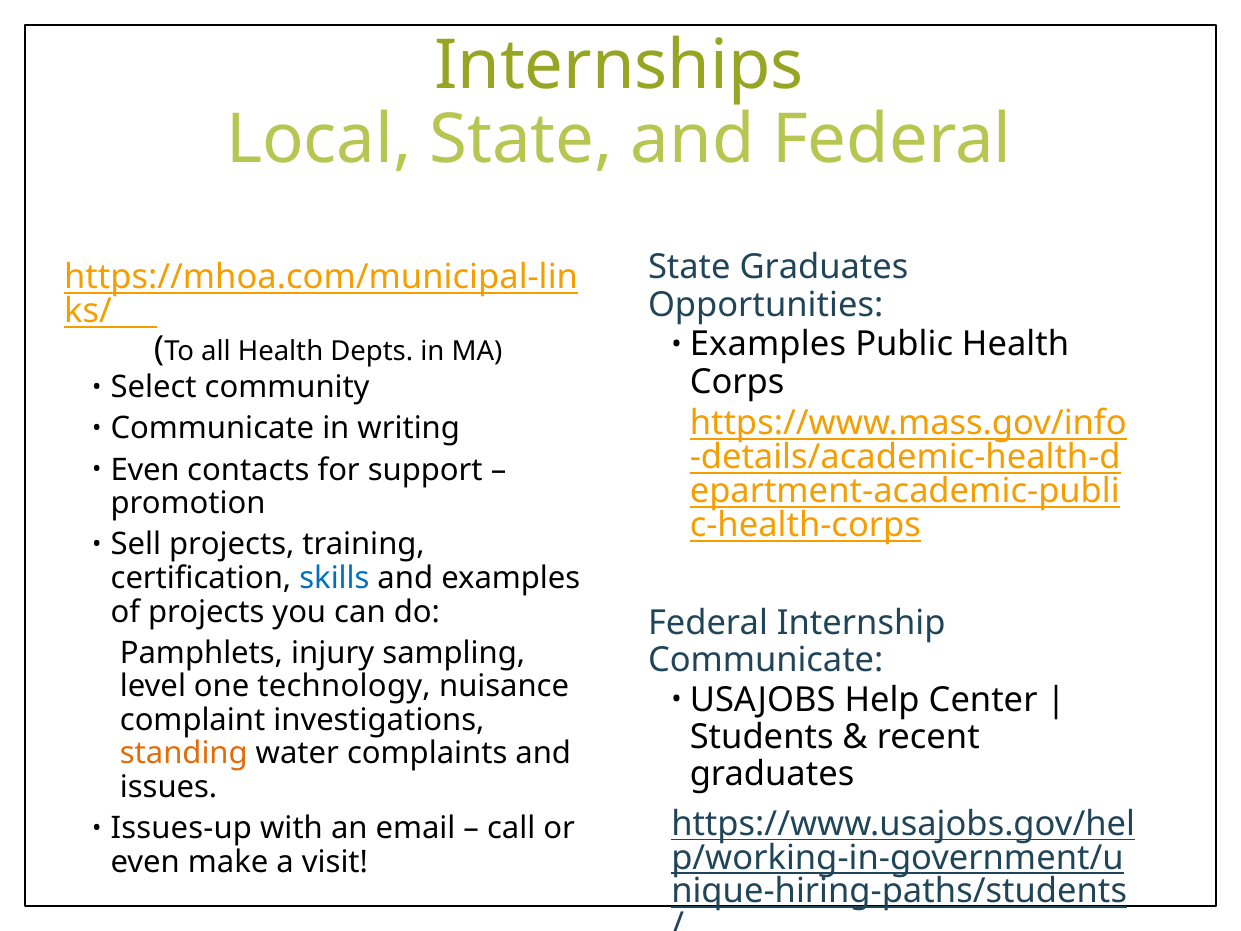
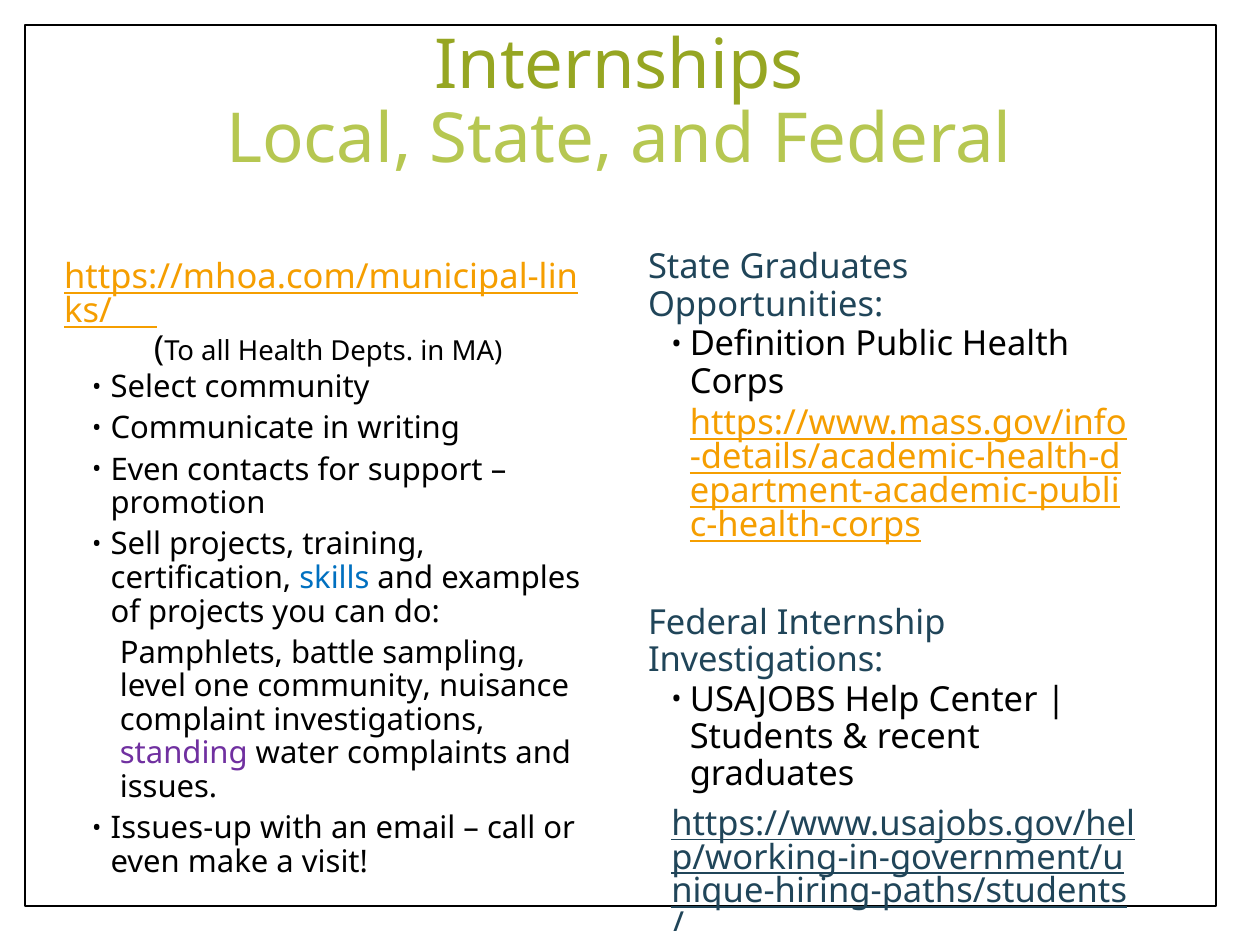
Examples: Examples -> Definition (768, 344)
injury: injury -> battle (333, 653)
Communicate: Communicate -> Investigations (766, 660)
one technology: technology -> community (344, 686)
standing colour: orange -> purple (184, 753)
